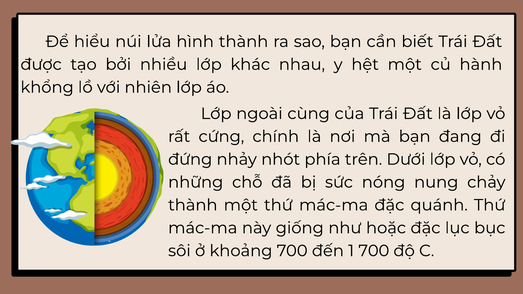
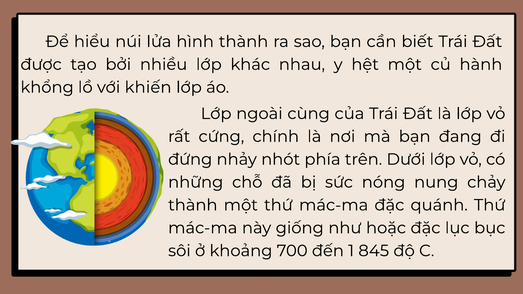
nhiên: nhiên -> khiến (148, 87)
1 700: 700 -> 845 (374, 251)
